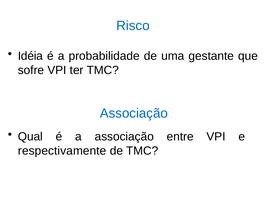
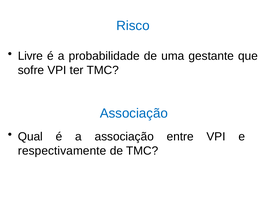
Idéia: Idéia -> Livre (30, 56)
